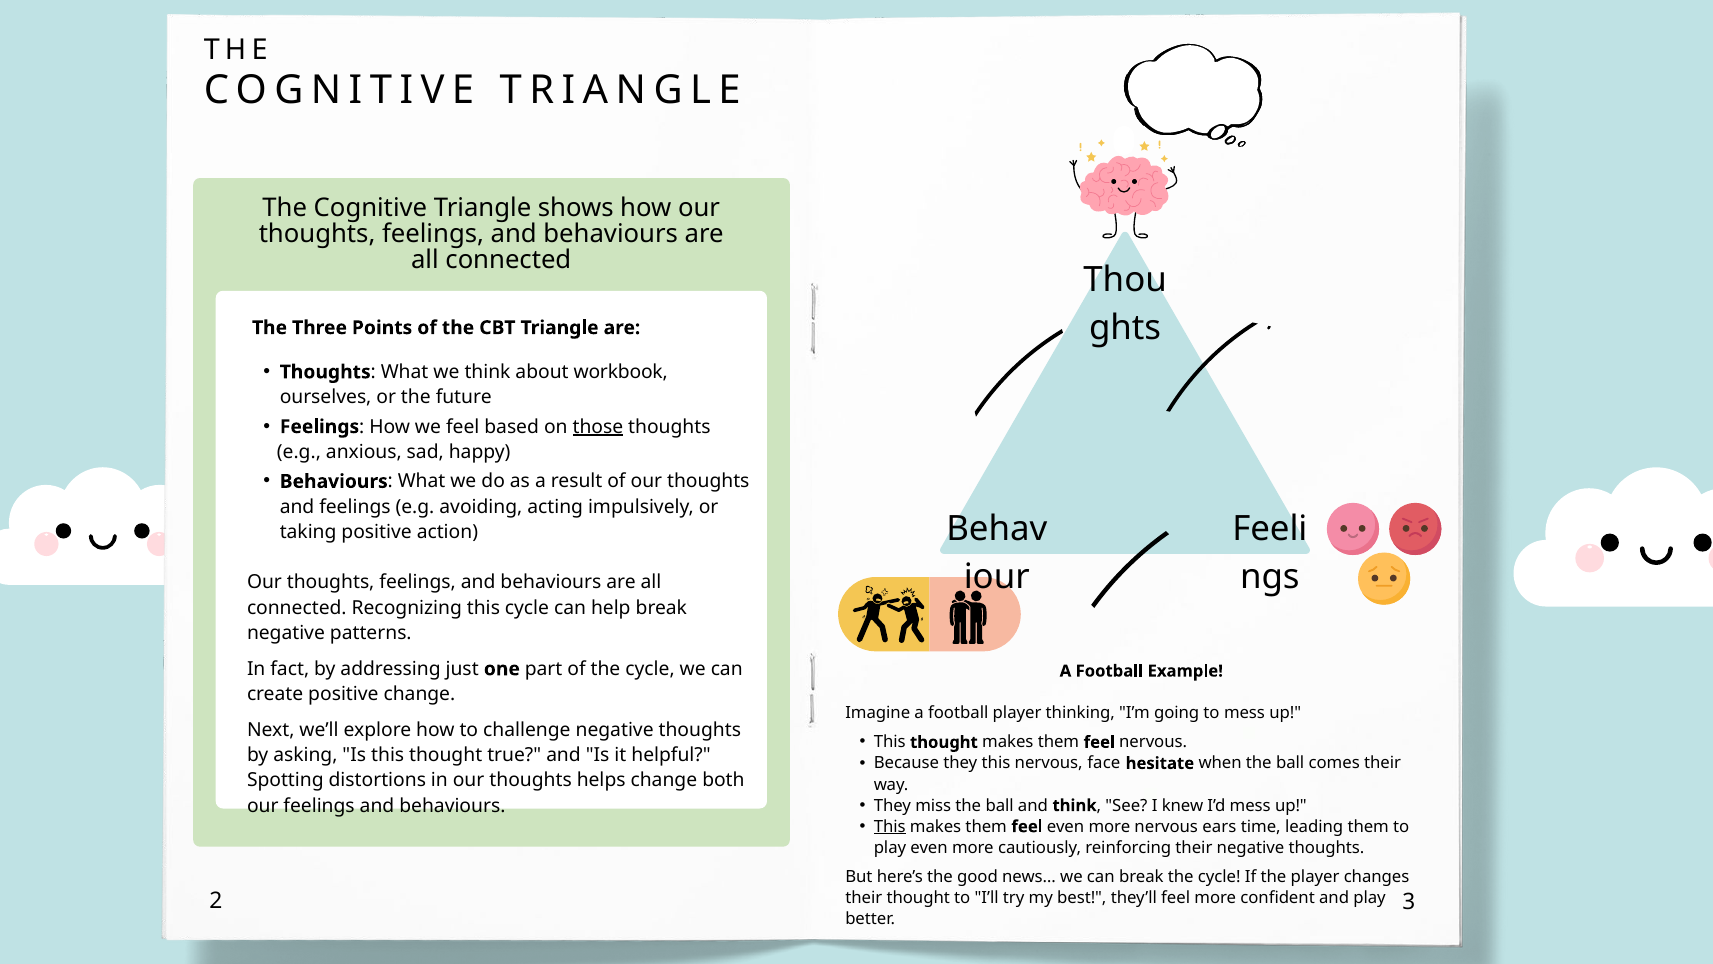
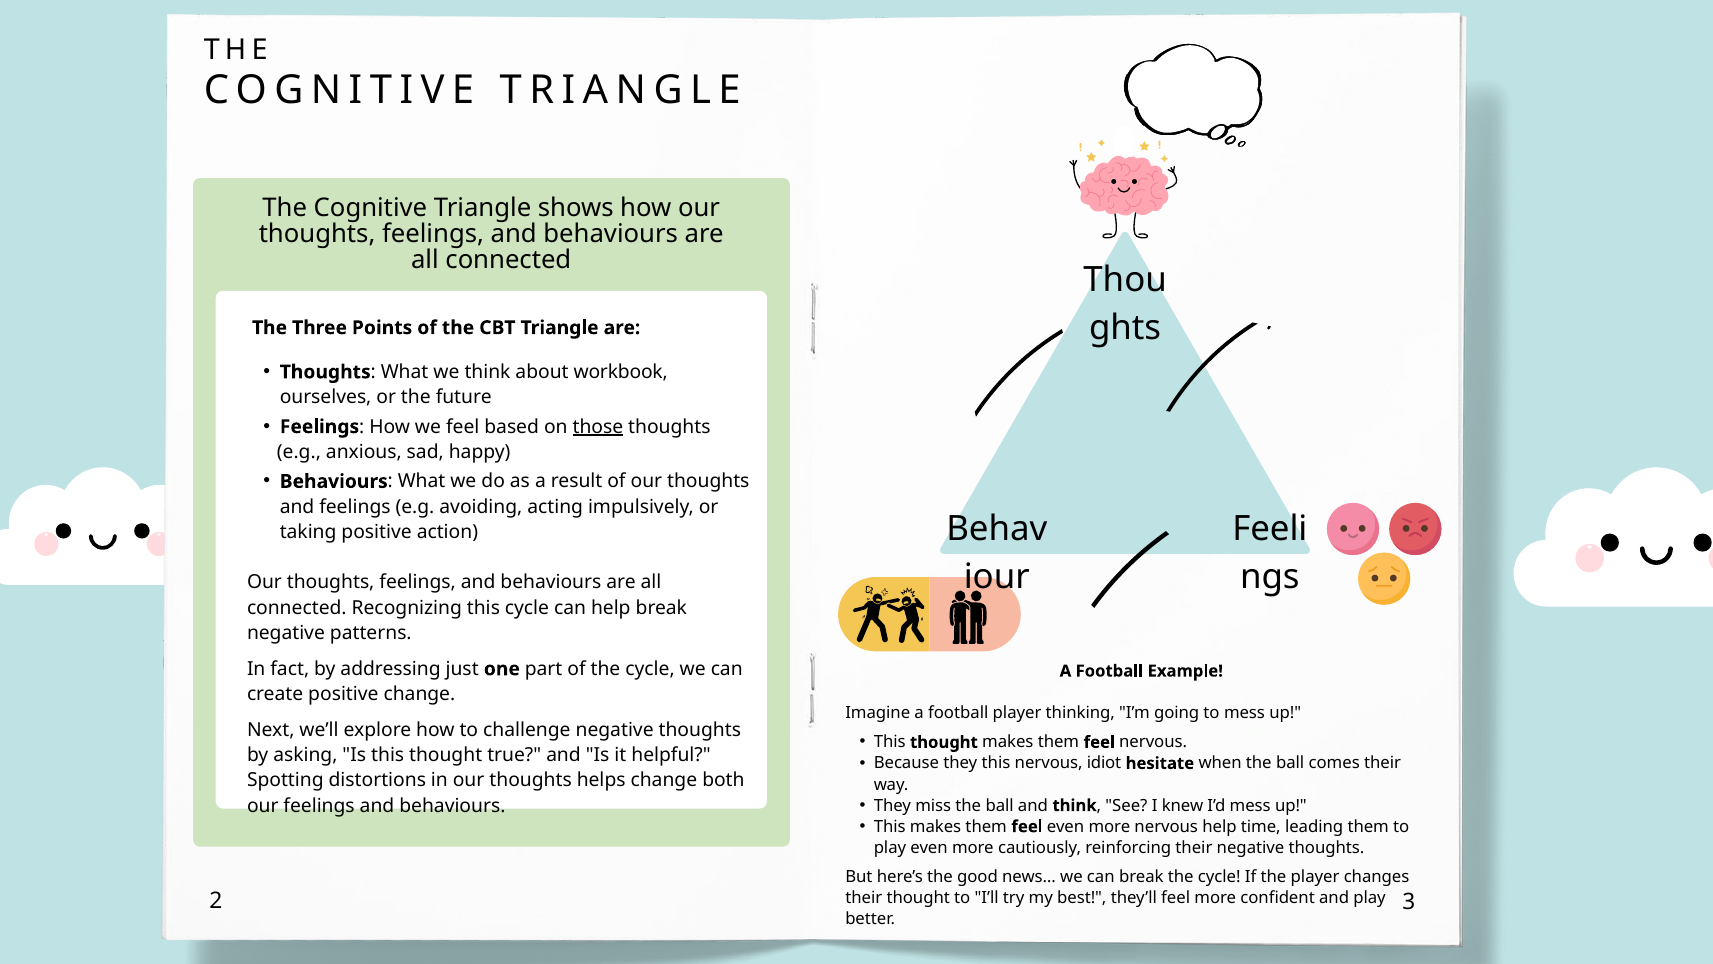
face: face -> idiot (1104, 763)
This underline: present -> none (890, 826)
nervous ears: ears -> help (1219, 826)
